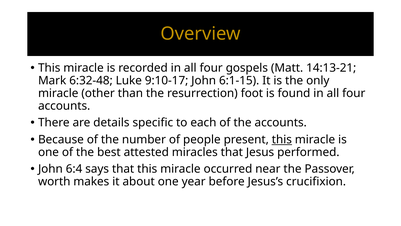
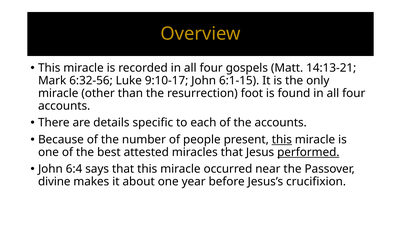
6:32-48: 6:32-48 -> 6:32-56 (91, 80)
performed underline: none -> present (308, 152)
worth: worth -> divine (54, 181)
